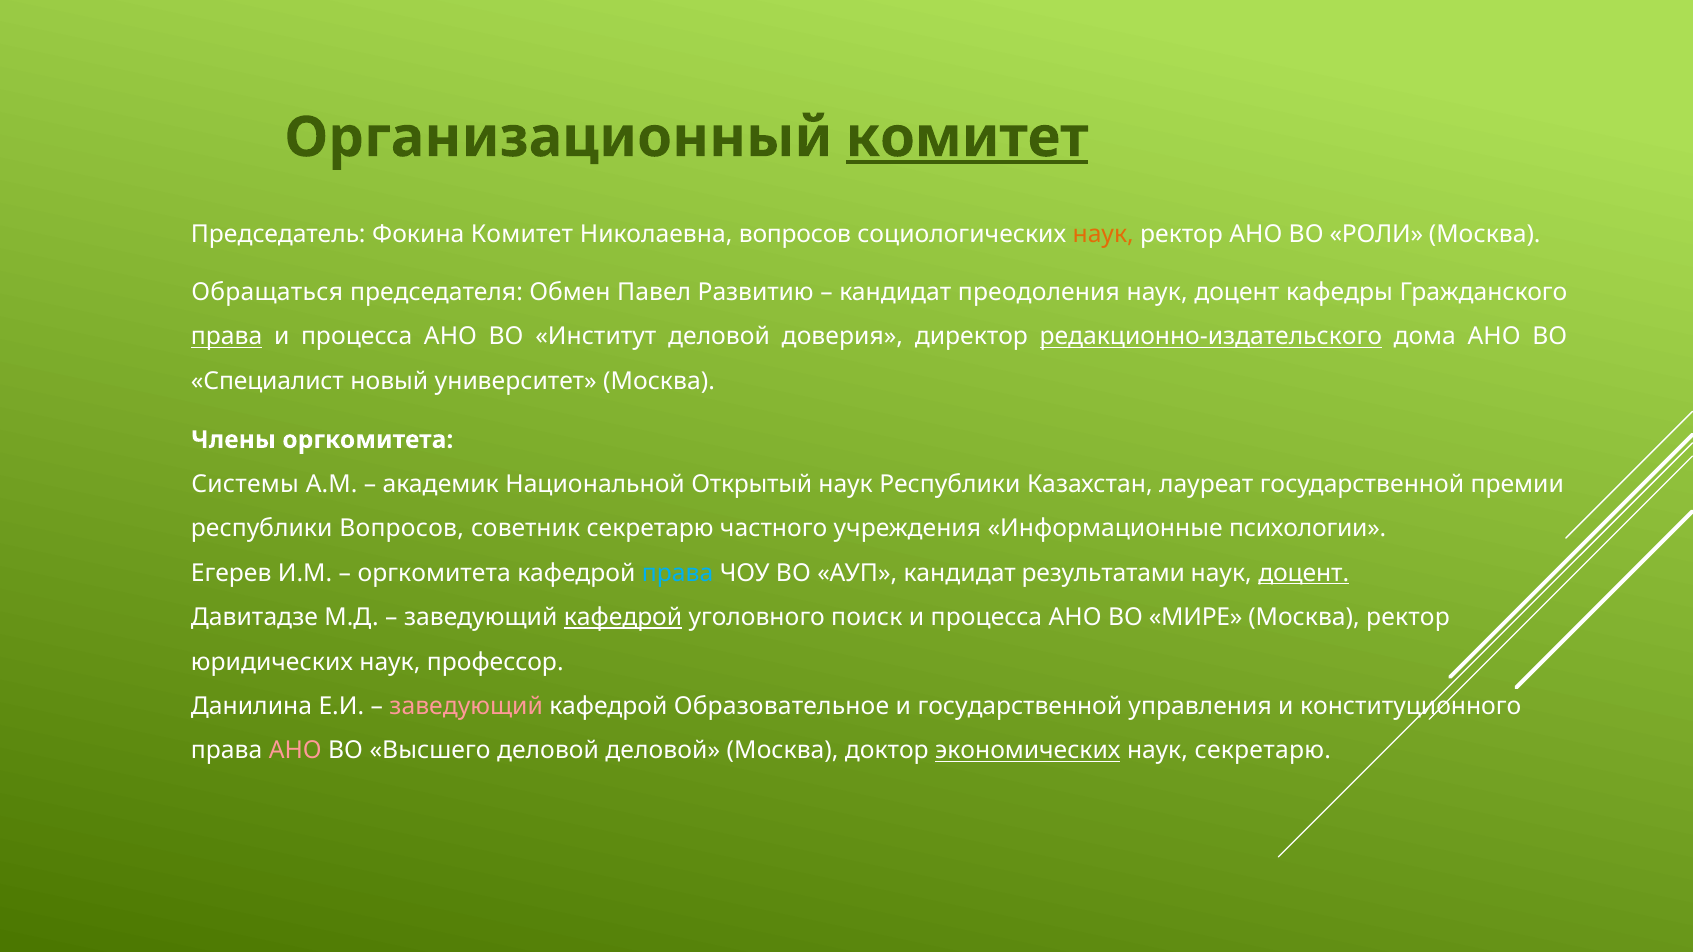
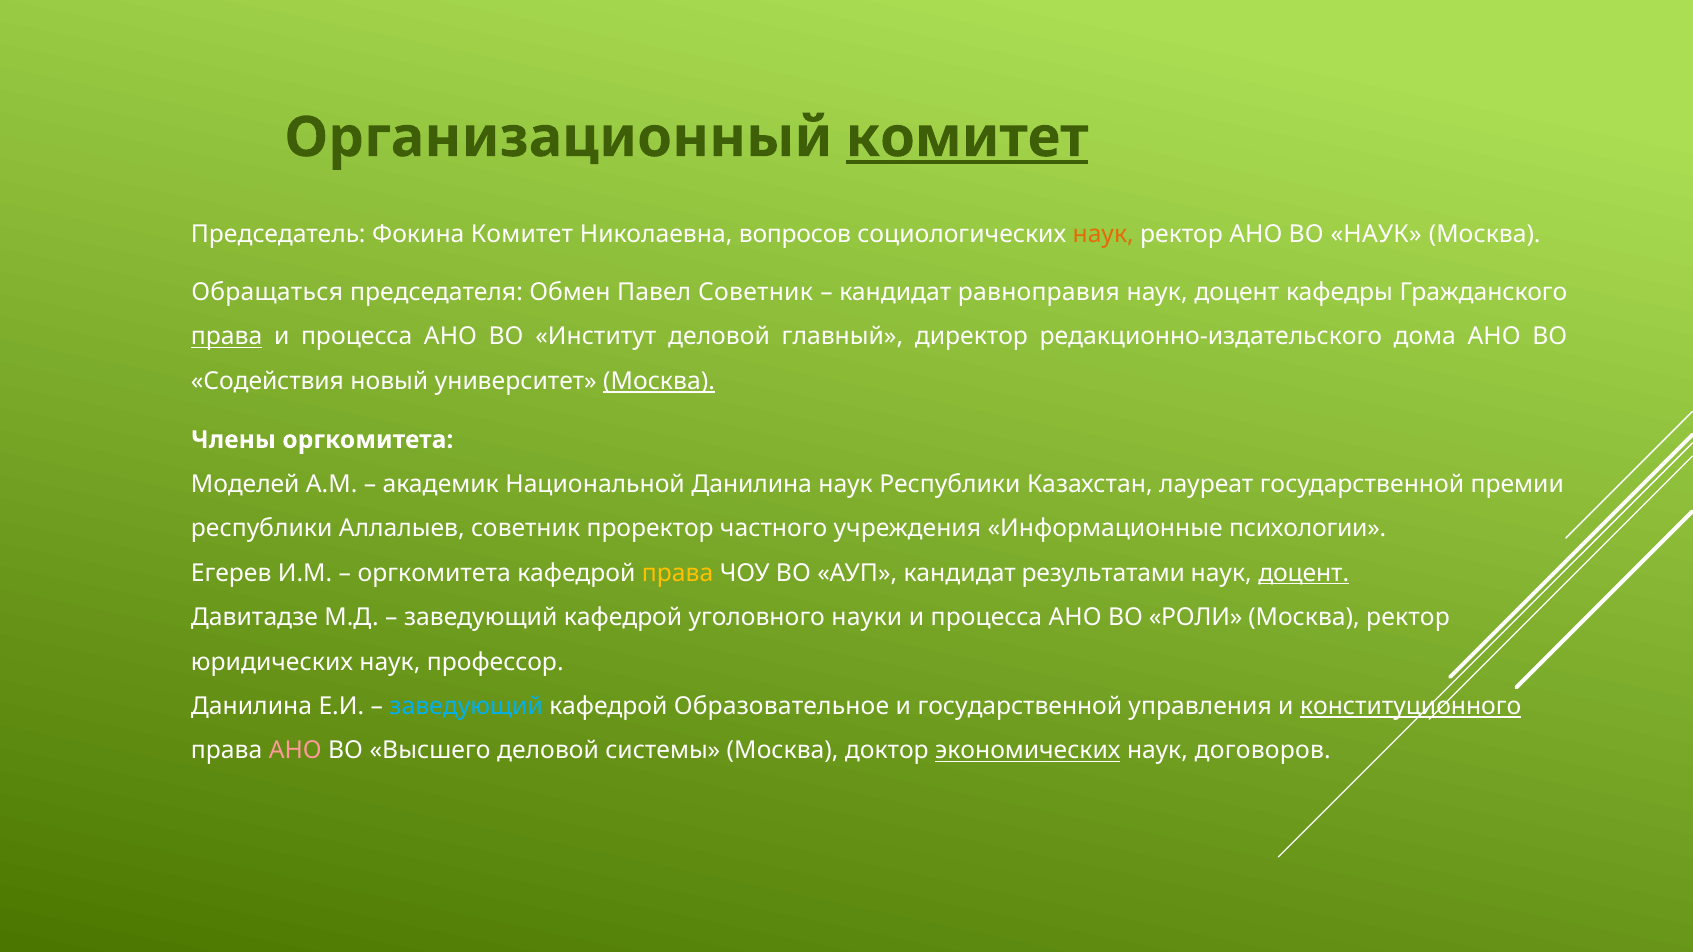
ВО РОЛИ: РОЛИ -> НАУК (1376, 234)
Павел Развитию: Развитию -> Советник (756, 292)
преодоления: преодоления -> равноправия (1039, 292)
доверия: доверия -> главный (842, 337)
редакционно-издательского underline: present -> none (1211, 337)
Специалист: Специалист -> Содействия (267, 381)
Москва underline: none -> present (659, 381)
Системы: Системы -> Моделей (245, 484)
Национальной Открытый: Открытый -> Данилина (752, 484)
республики Вопросов: Вопросов -> Аллалыев (402, 529)
советник секретарю: секретарю -> проректор (650, 529)
права colour: light blue -> yellow (678, 573)
кафедрой underline: present -> none (623, 618)
поиск: поиск -> науки (867, 618)
МИРЕ: МИРЕ -> РОЛИ (1196, 618)
заведующий colour: pink -> light blue (466, 707)
конституционного underline: none -> present (1411, 707)
деловой деловой: деловой -> системы (663, 751)
наук секретарю: секретарю -> договоров (1263, 751)
